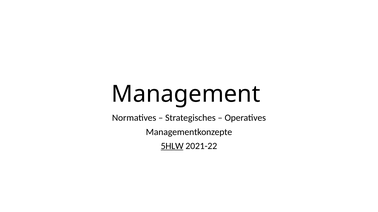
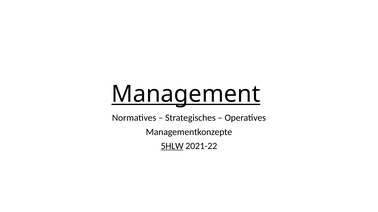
Management underline: none -> present (186, 94)
